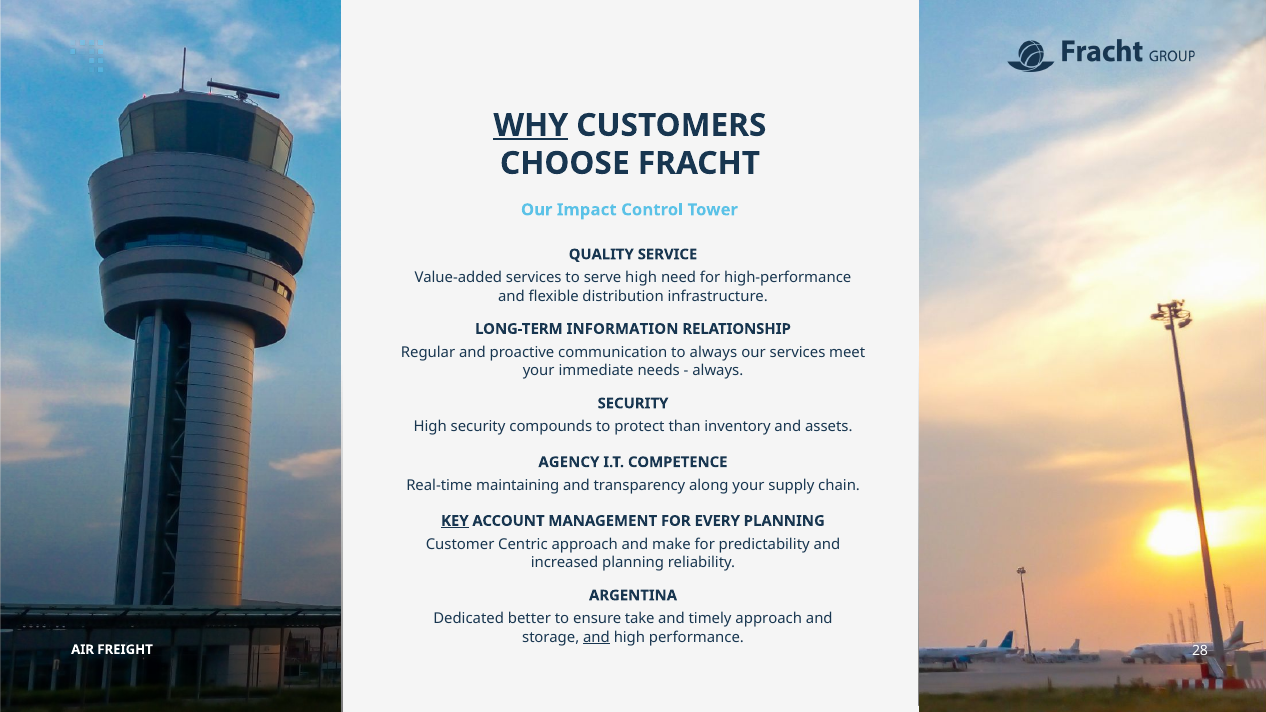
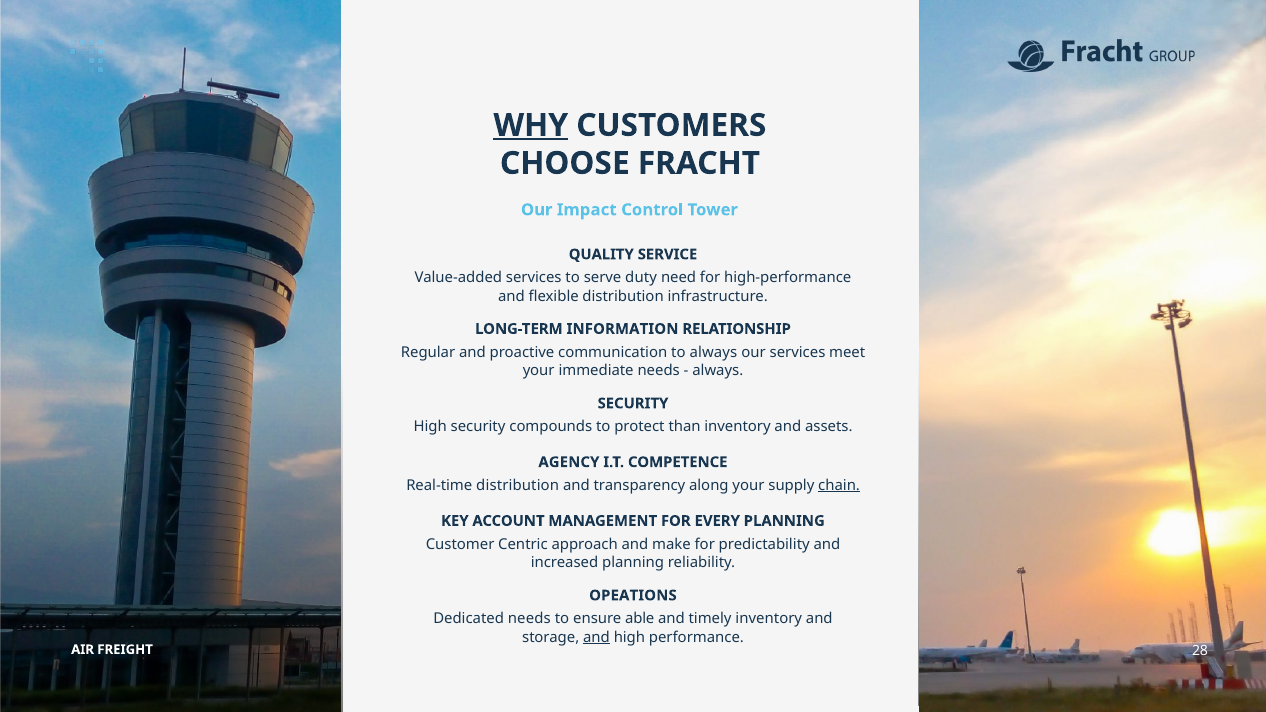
serve high: high -> duty (641, 278)
Real-time maintaining: maintaining -> distribution (518, 485)
chain underline: none -> present (839, 485)
KEY underline: present -> none (455, 521)
ARGENTINA: ARGENTINA -> OPEATIONS (633, 596)
Dedicated better: better -> needs (529, 619)
take: take -> able (640, 619)
timely approach: approach -> inventory (769, 619)
